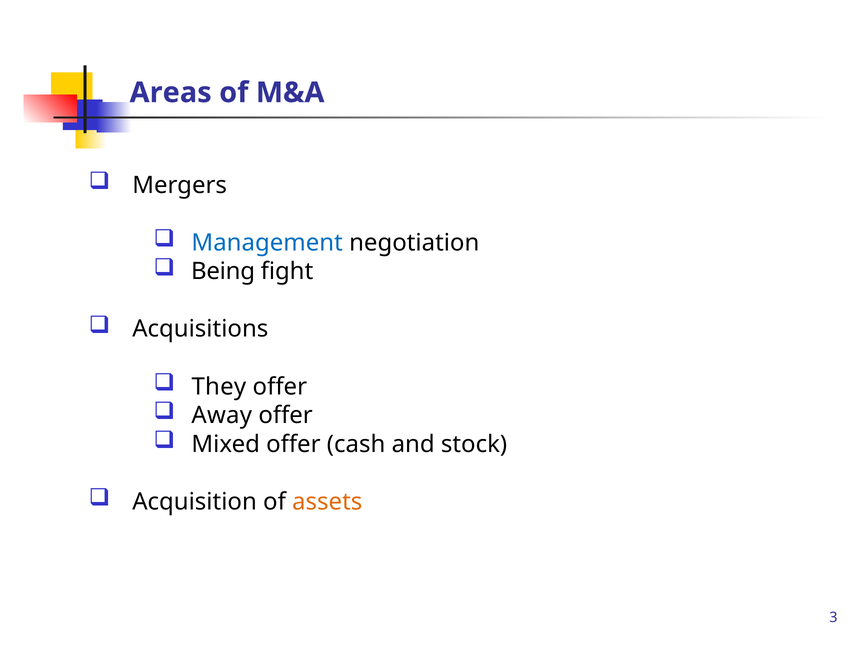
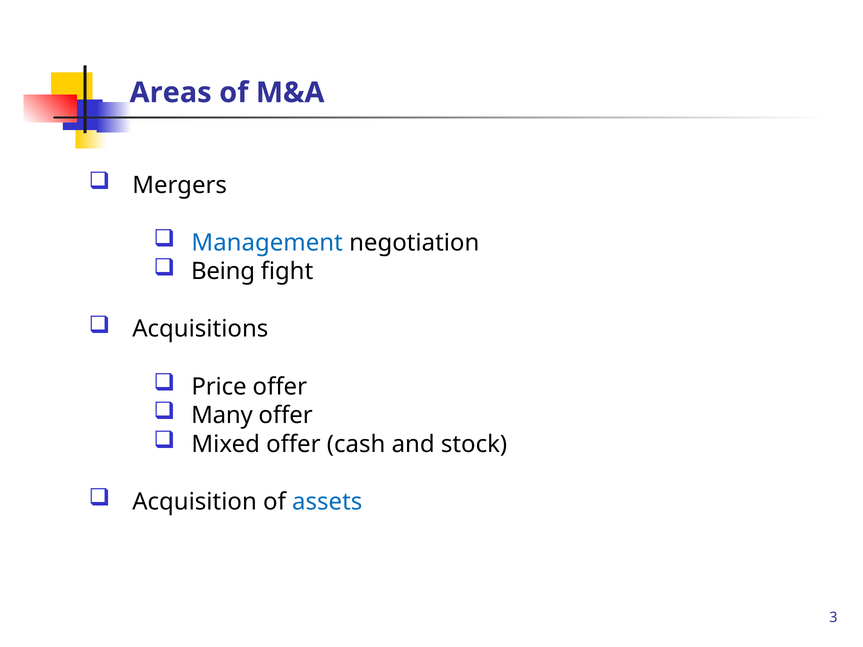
They: They -> Price (219, 387)
Away: Away -> Many (222, 416)
assets colour: orange -> blue (327, 502)
